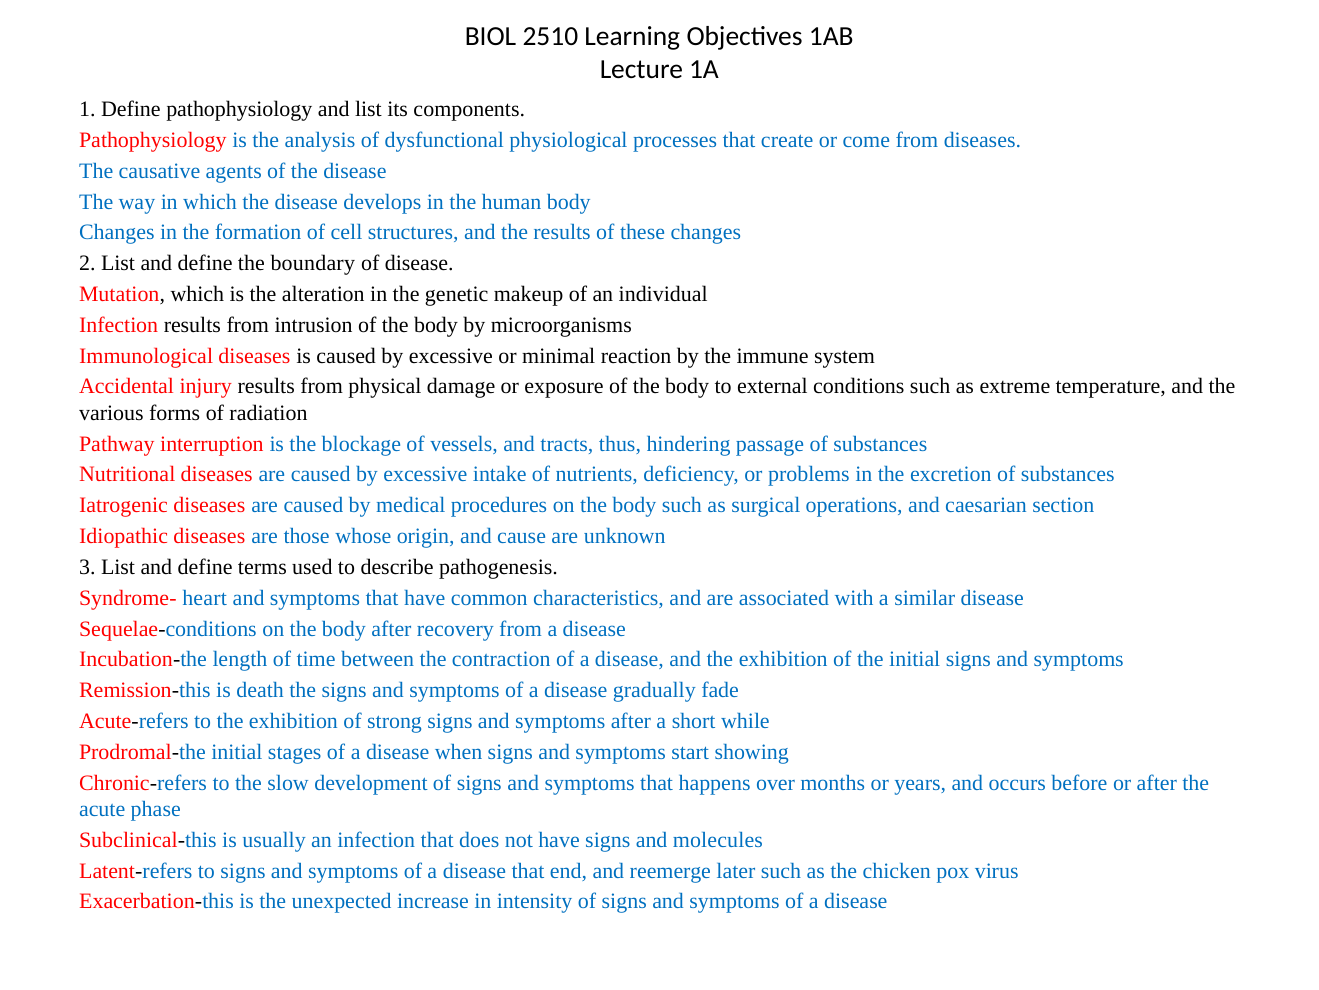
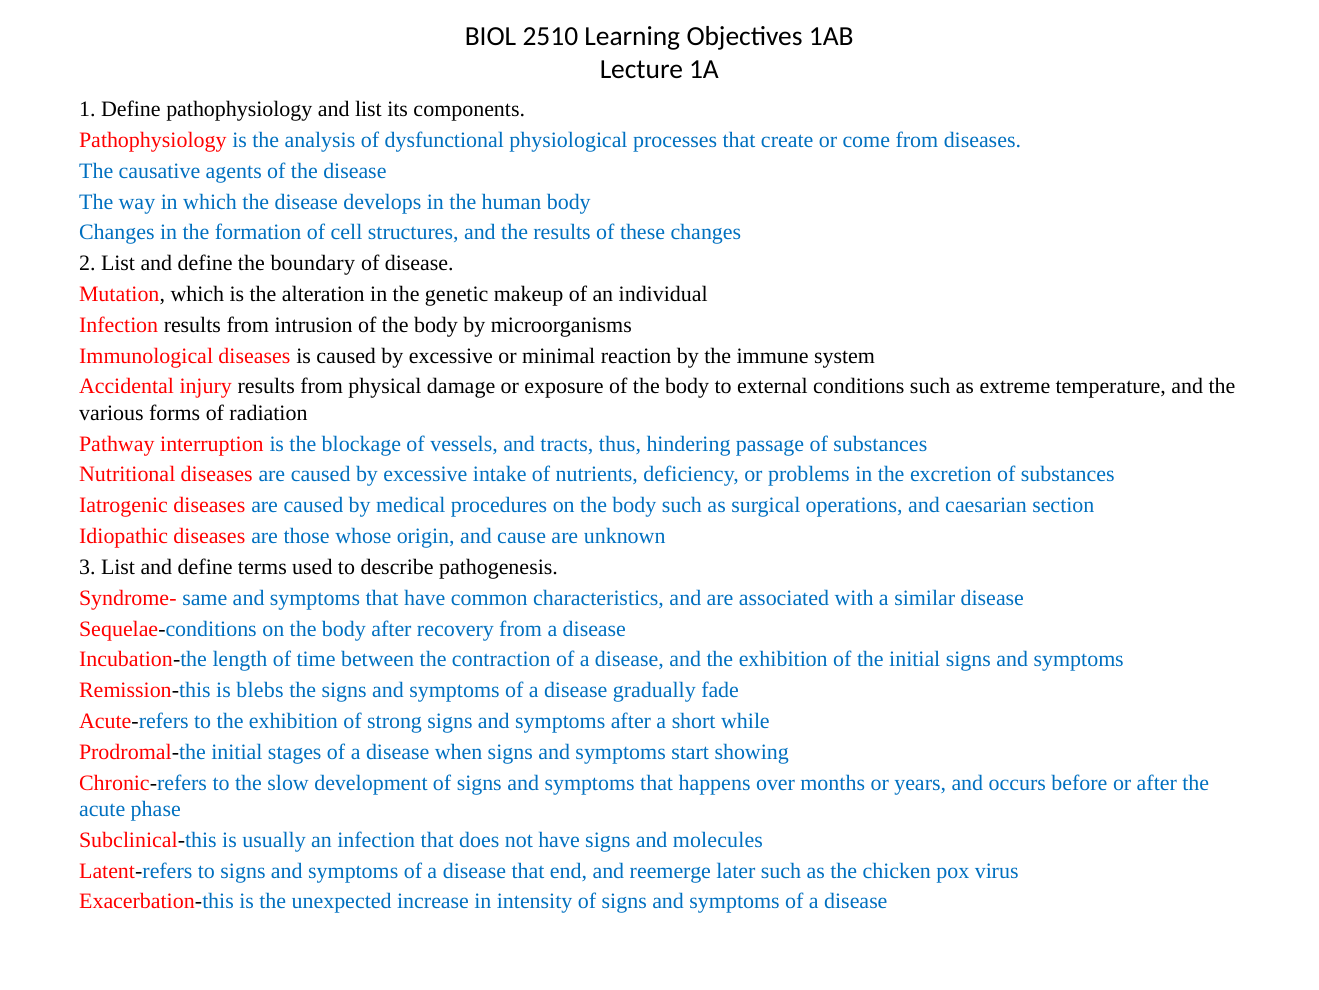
heart: heart -> same (205, 598)
death: death -> blebs (260, 690)
